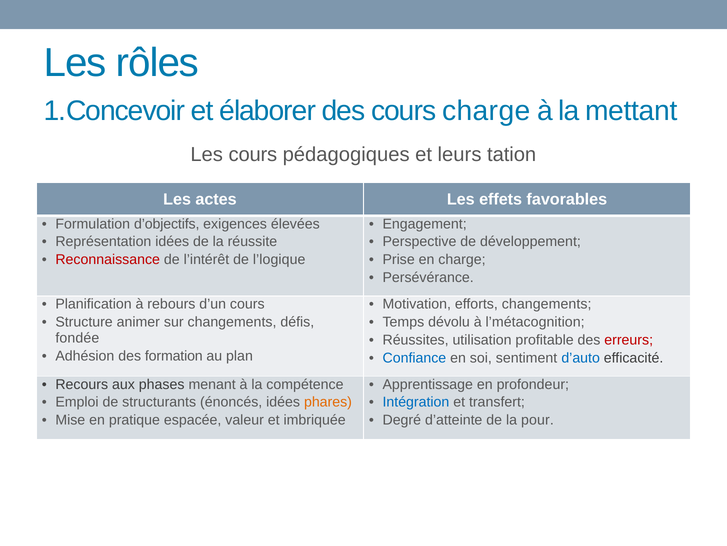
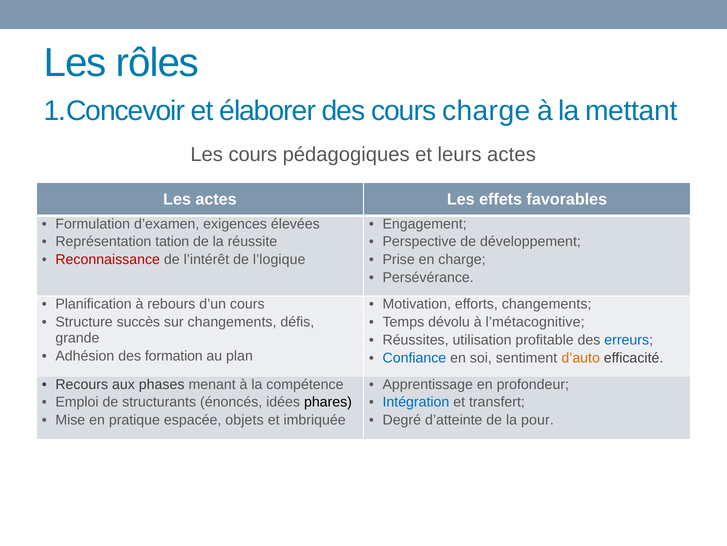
leurs tation: tation -> actes (512, 154)
d’objectifs: d’objectifs -> d’examen (167, 224)
Représentation idées: idées -> tation (172, 241)
animer: animer -> succès (138, 322)
l’métacognition: l’métacognition -> l’métacognitive (535, 322)
fondée: fondée -> grande (77, 338)
erreurs colour: red -> blue (629, 340)
d’auto colour: blue -> orange (581, 357)
phares colour: orange -> black (328, 402)
valeur: valeur -> objets (245, 420)
